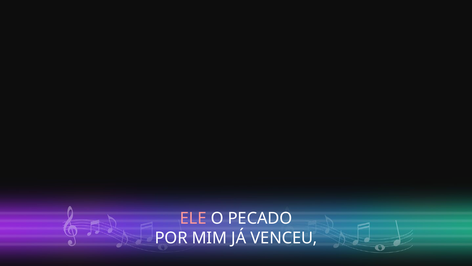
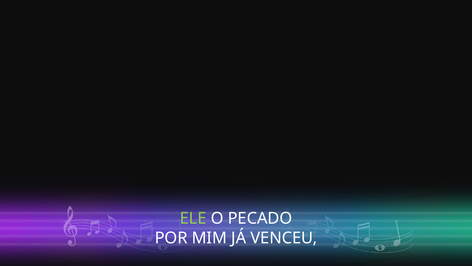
ELE colour: pink -> light green (193, 218)
